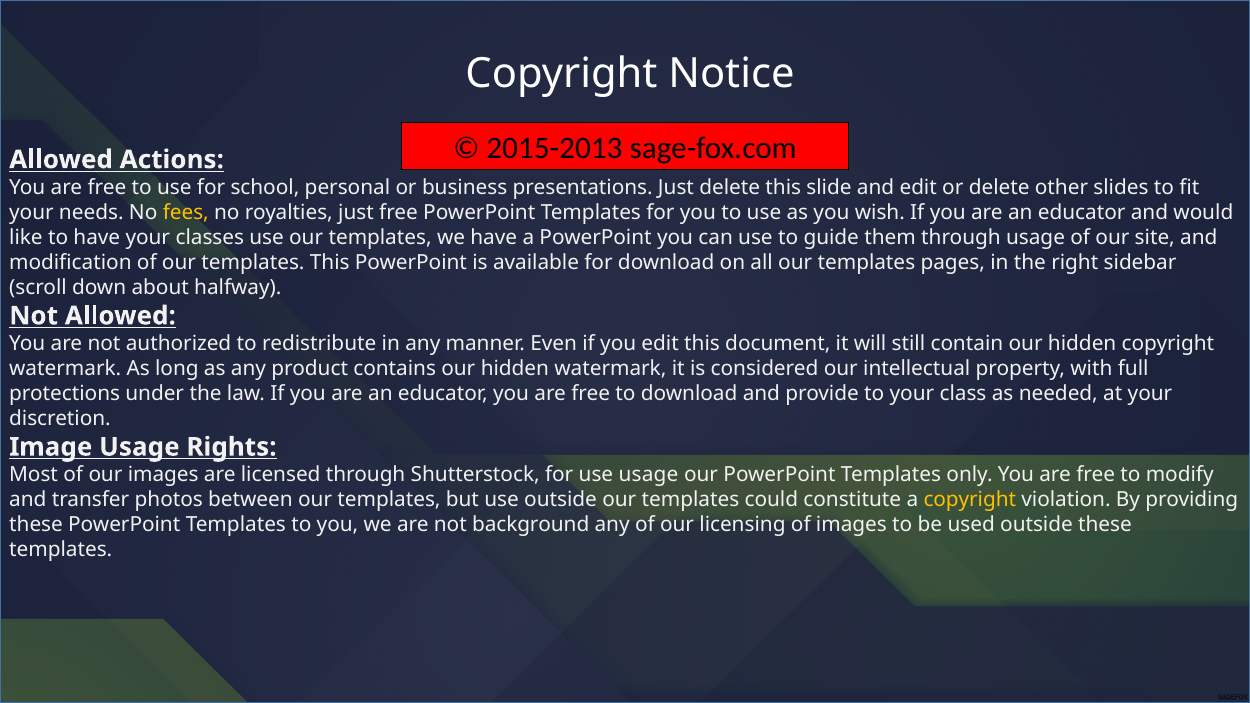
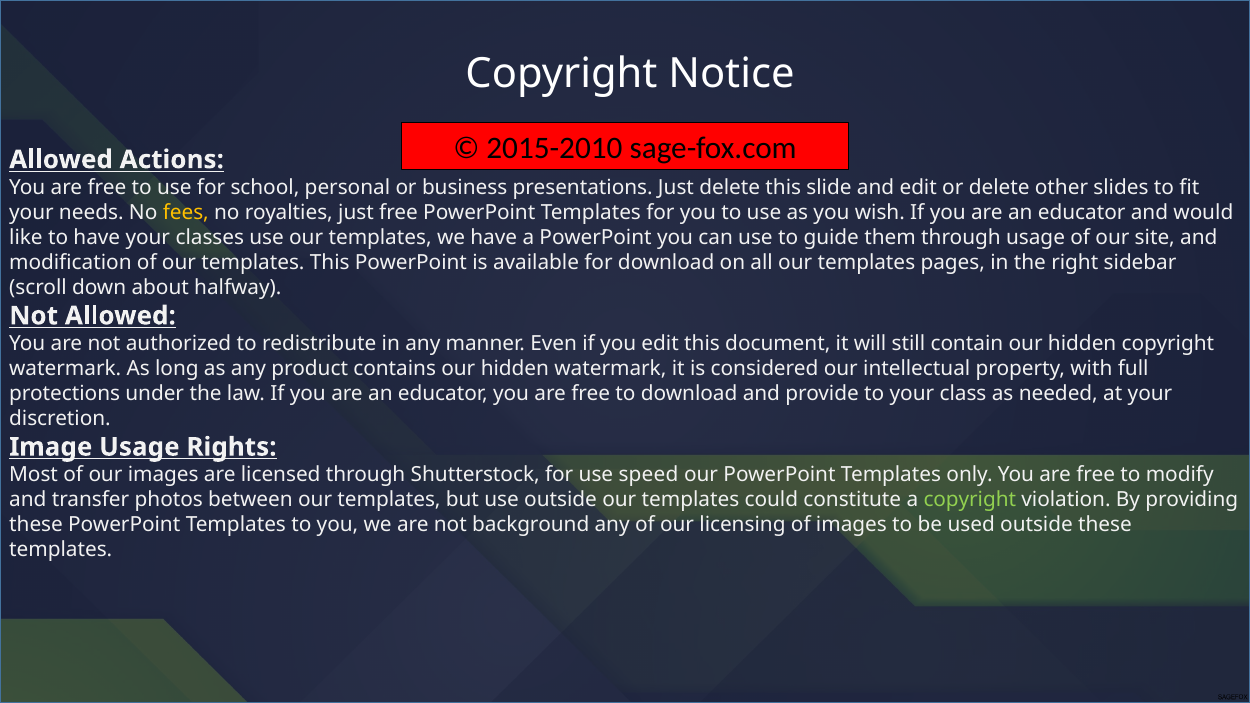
2015-2013: 2015-2013 -> 2015-2010 (554, 148)
use usage: usage -> speed (648, 475)
copyright colour: yellow -> light green (970, 500)
